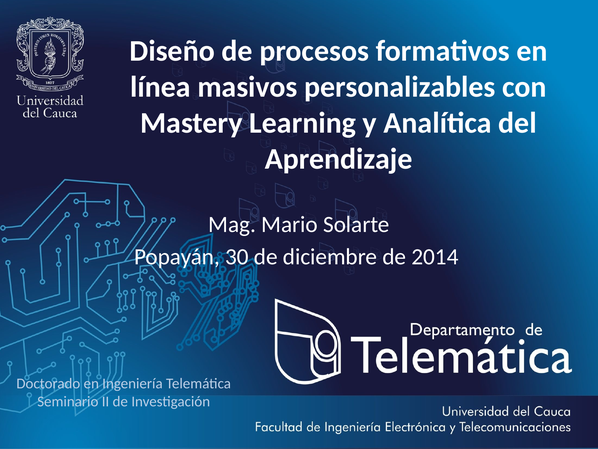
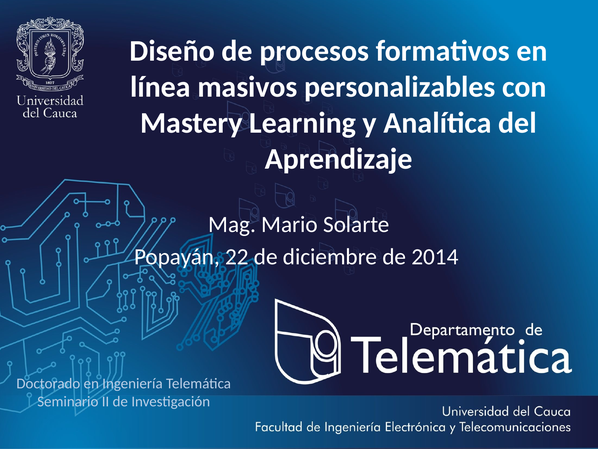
30: 30 -> 22 (237, 257)
